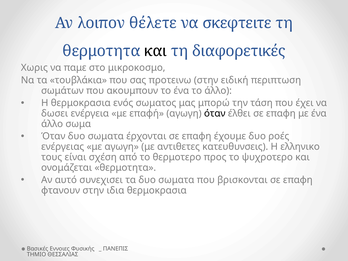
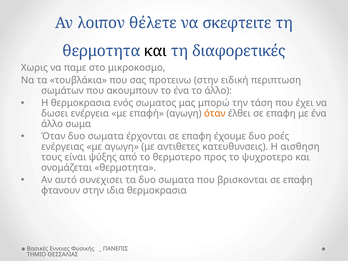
όταν colour: black -> orange (215, 113)
ελληνικο: ελληνικο -> αισθηση (300, 147)
σχέση: σχέση -> ψύξης (103, 157)
